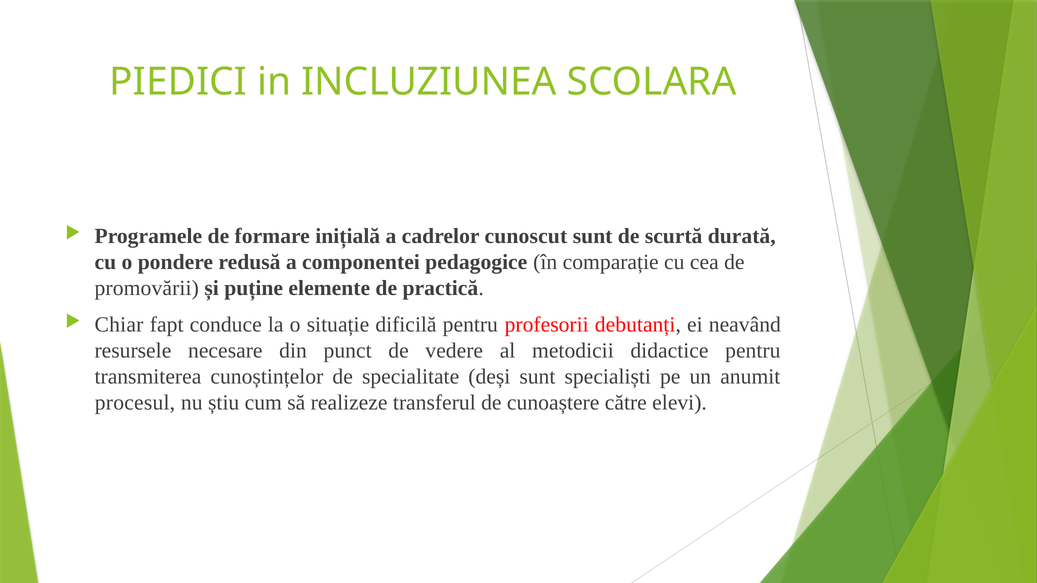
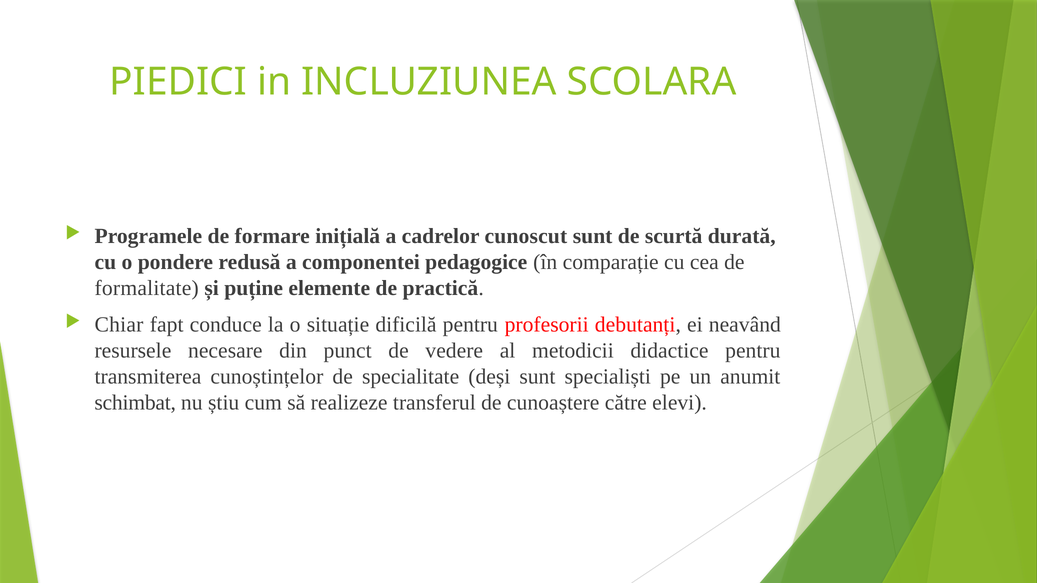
promovării: promovării -> formalitate (147, 288)
procesul: procesul -> schimbat (135, 403)
